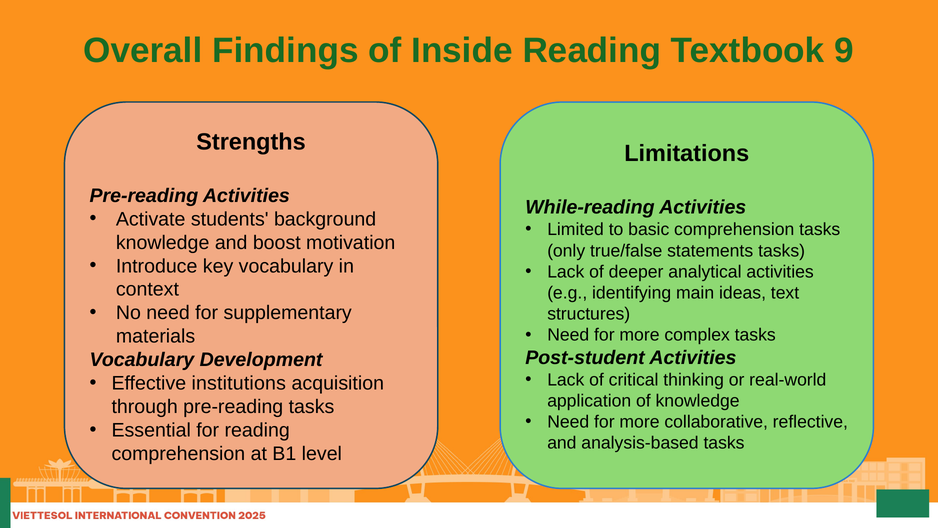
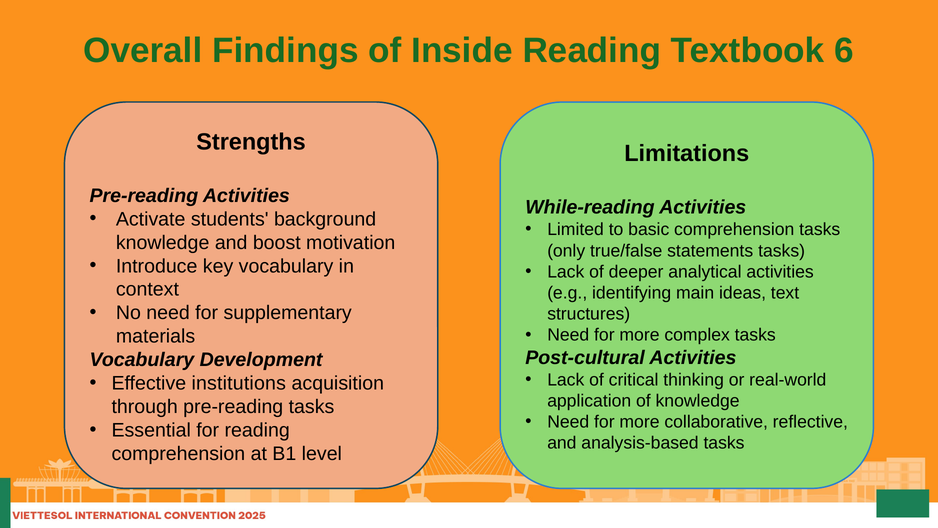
9: 9 -> 6 (844, 51)
Post-student: Post-student -> Post-cultural (585, 357)
